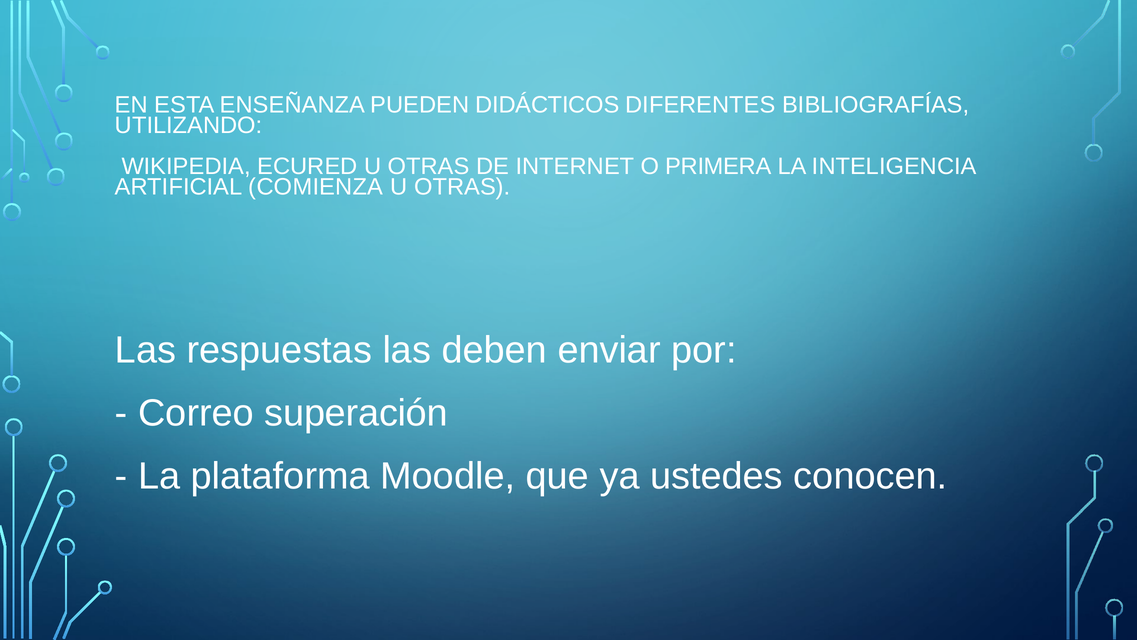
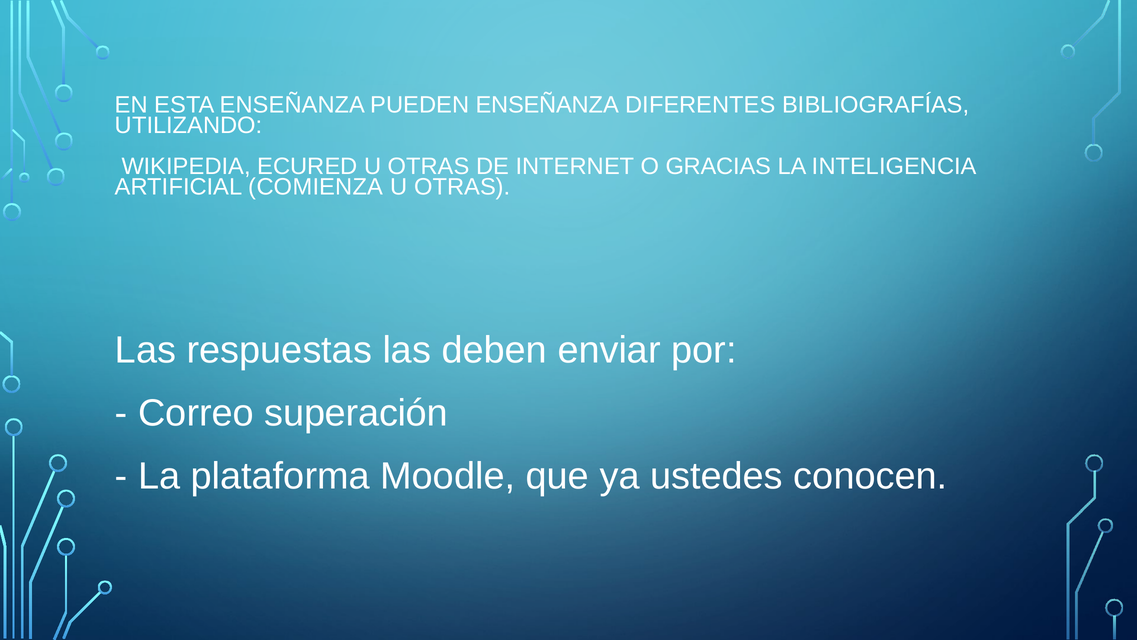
PUEDEN DIDÁCTICOS: DIDÁCTICOS -> ENSEÑANZA (547, 105)
PRIMERA: PRIMERA -> GRACIAS (718, 167)
